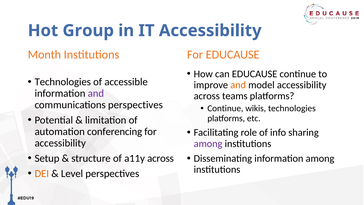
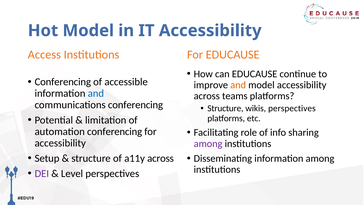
Hot Group: Group -> Model (88, 31)
Month: Month -> Access (44, 55)
Technologies: Technologies -> Conferencing (63, 82)
and colour: purple -> blue (96, 93)
communications perspectives: perspectives -> conferencing (135, 105)
Continue: Continue -> Structure (225, 108)
wikis technologies: technologies -> perspectives (292, 108)
DEI colour: orange -> purple (42, 173)
